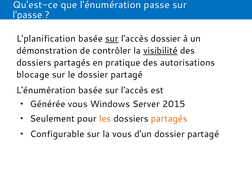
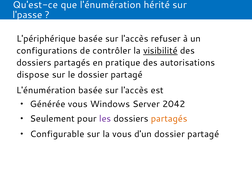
passe: passe -> hérité (157, 5)
L'planification: L'planification -> L'périphérique (46, 39)
sur underline: present -> none (112, 39)
l'accès dossier: dossier -> refuser (166, 39)
démonstration: démonstration -> configurations (47, 51)
blocage: blocage -> dispose (33, 75)
2015: 2015 -> 2042 (174, 104)
les colour: orange -> purple (105, 119)
